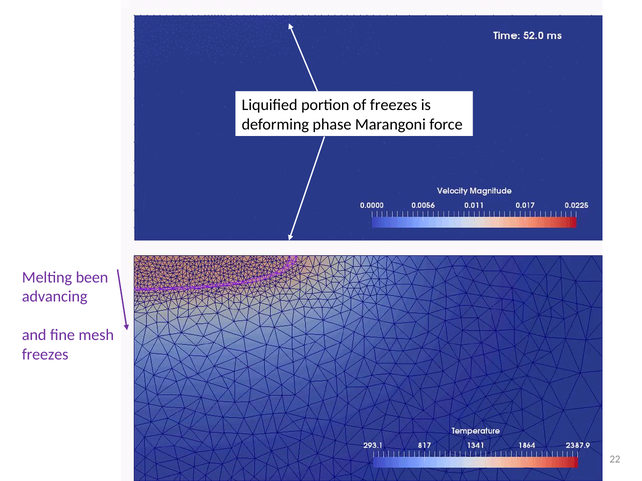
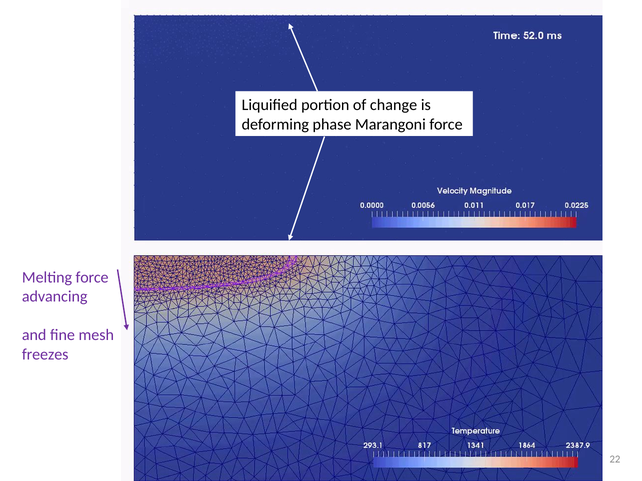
of freezes: freezes -> change (394, 105)
Melting been: been -> force (92, 278)
